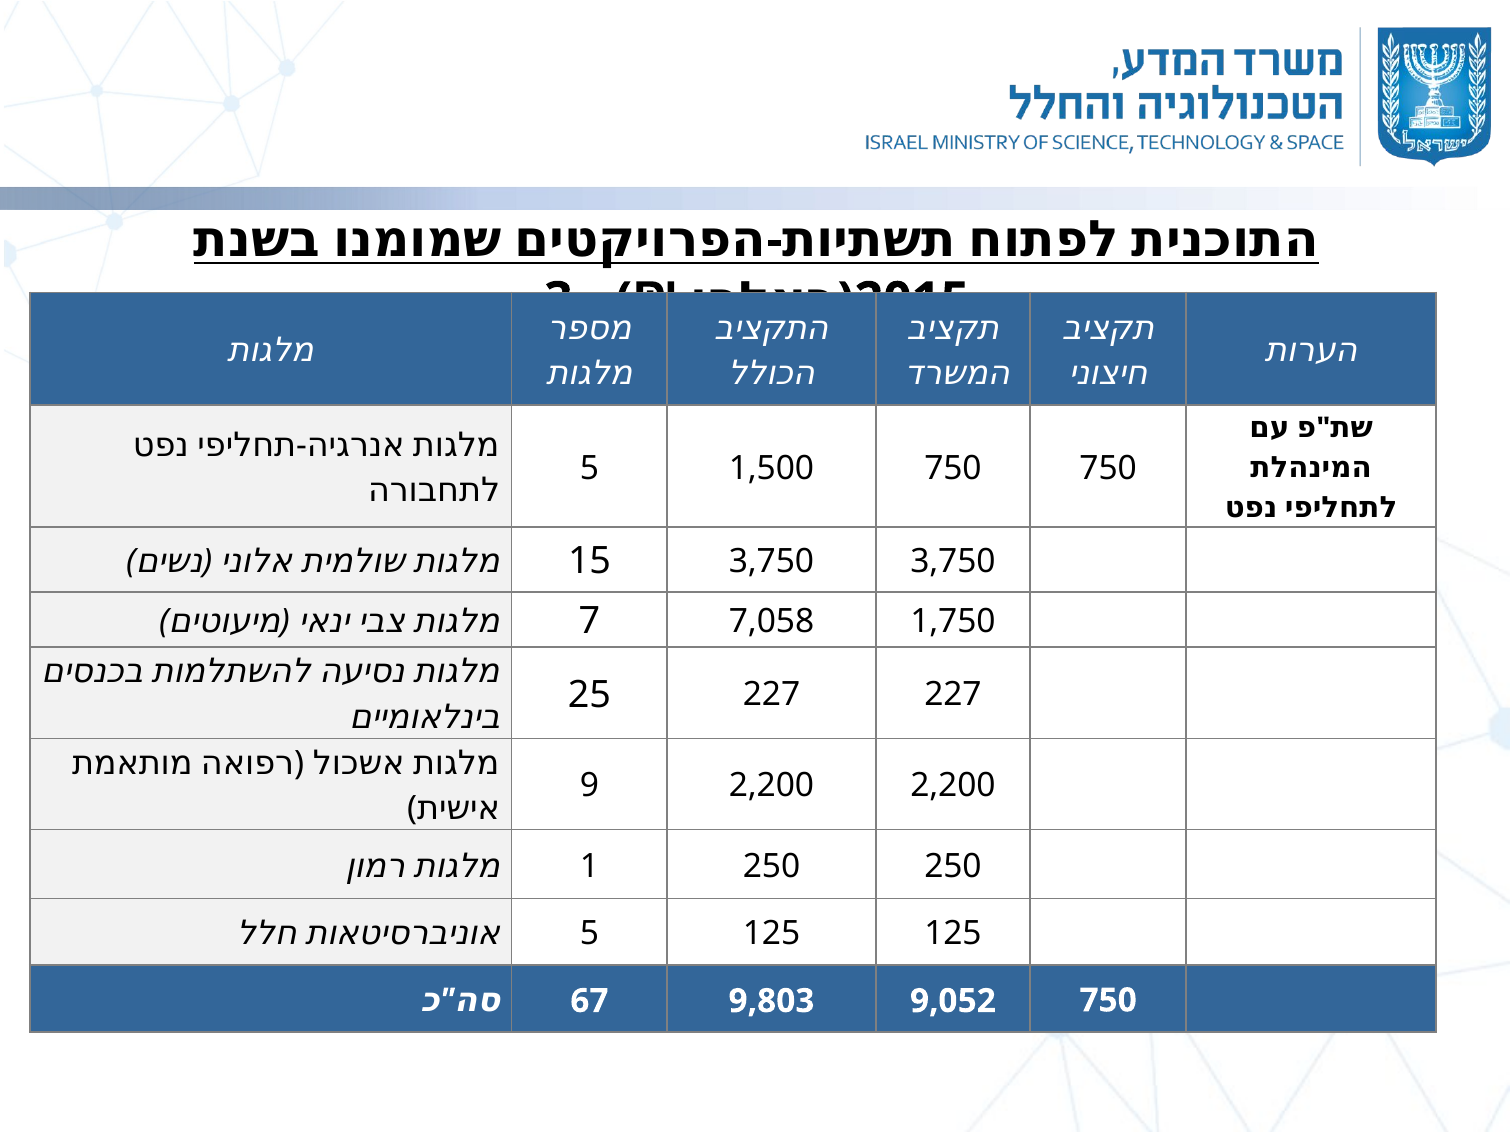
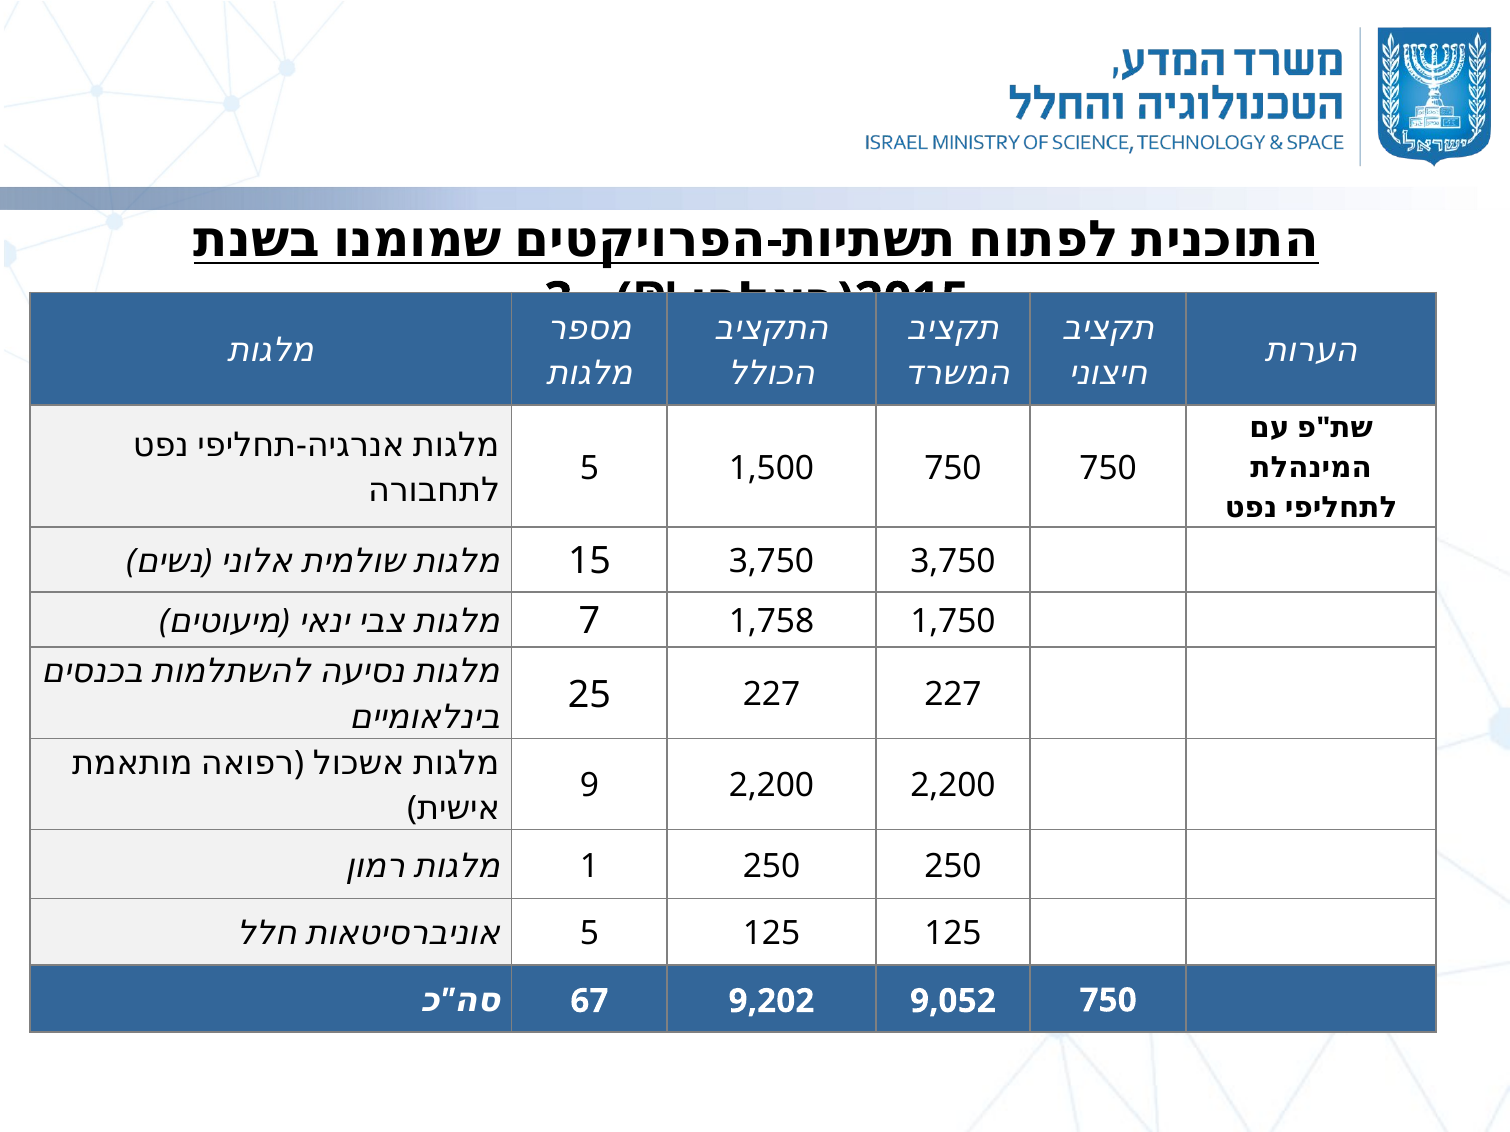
7,058: 7,058 -> 1,758 (772, 622)
9,803: 9,803 -> 9,202 (771, 1001)
